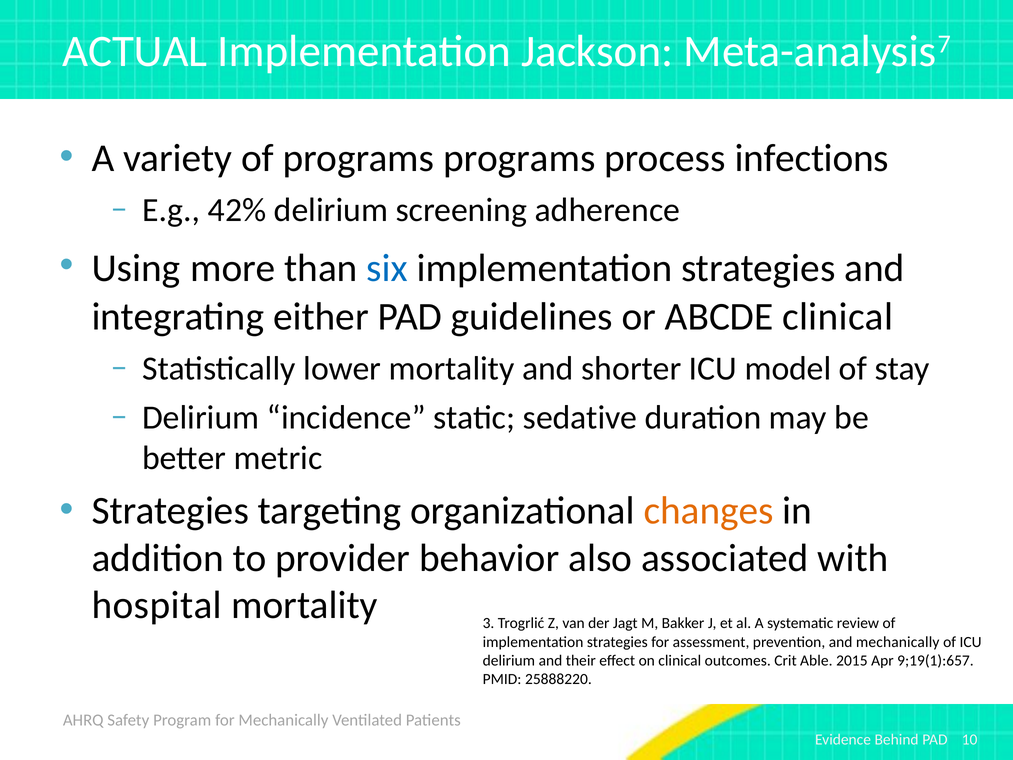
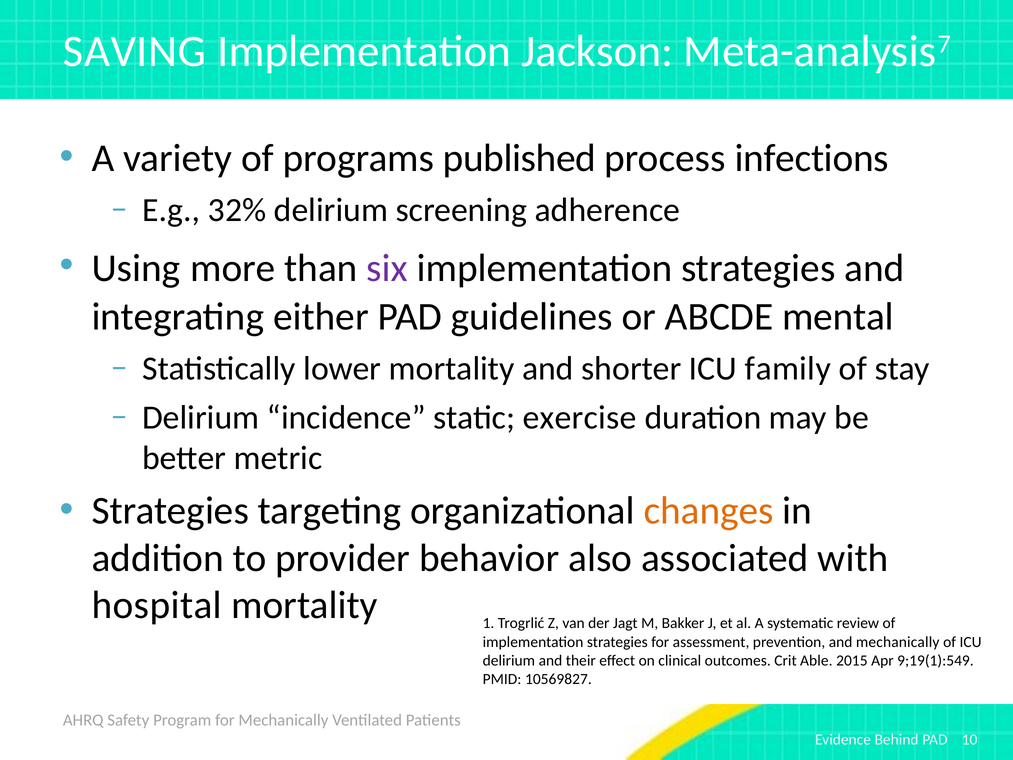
ACTUAL: ACTUAL -> SAVING (135, 51)
programs programs: programs -> published (519, 158)
42%: 42% -> 32% (237, 210)
six colour: blue -> purple (387, 268)
ABCDE clinical: clinical -> mental (838, 317)
model: model -> family (788, 369)
sedative: sedative -> exercise (580, 418)
3: 3 -> 1 (489, 623)
9;19(1):657: 9;19(1):657 -> 9;19(1):549 (935, 660)
25888220: 25888220 -> 10569827 (558, 679)
